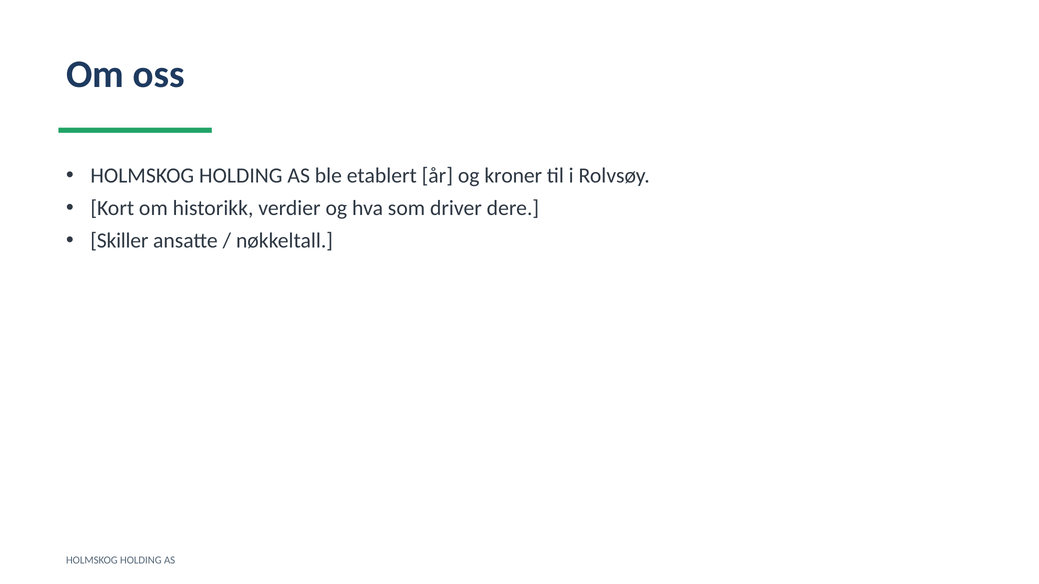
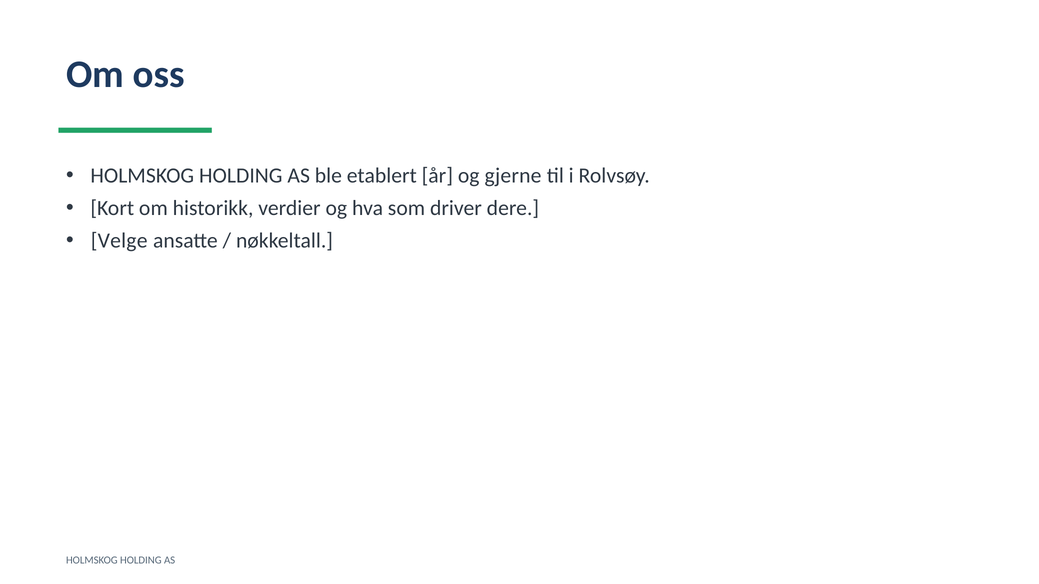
kroner: kroner -> gjerne (513, 176)
Skiller: Skiller -> Velge (119, 241)
